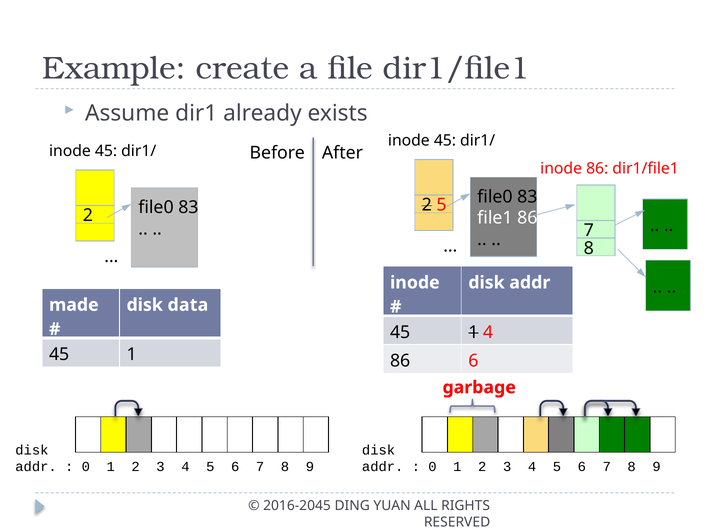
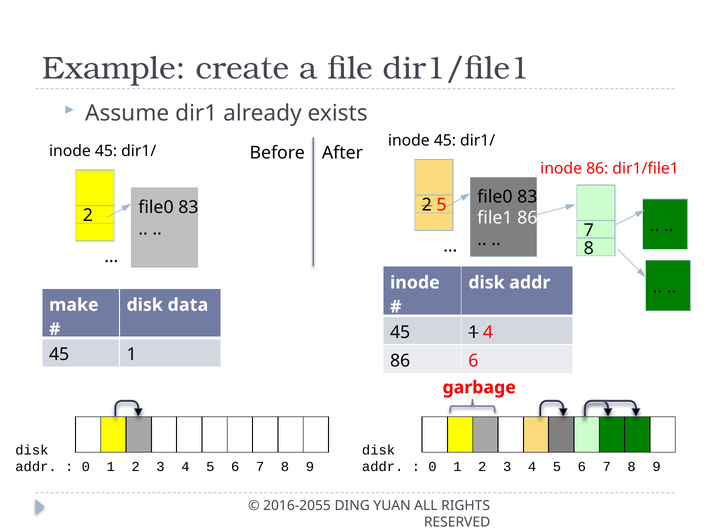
made: made -> make (74, 305)
2016-2045: 2016-2045 -> 2016-2055 (297, 506)
